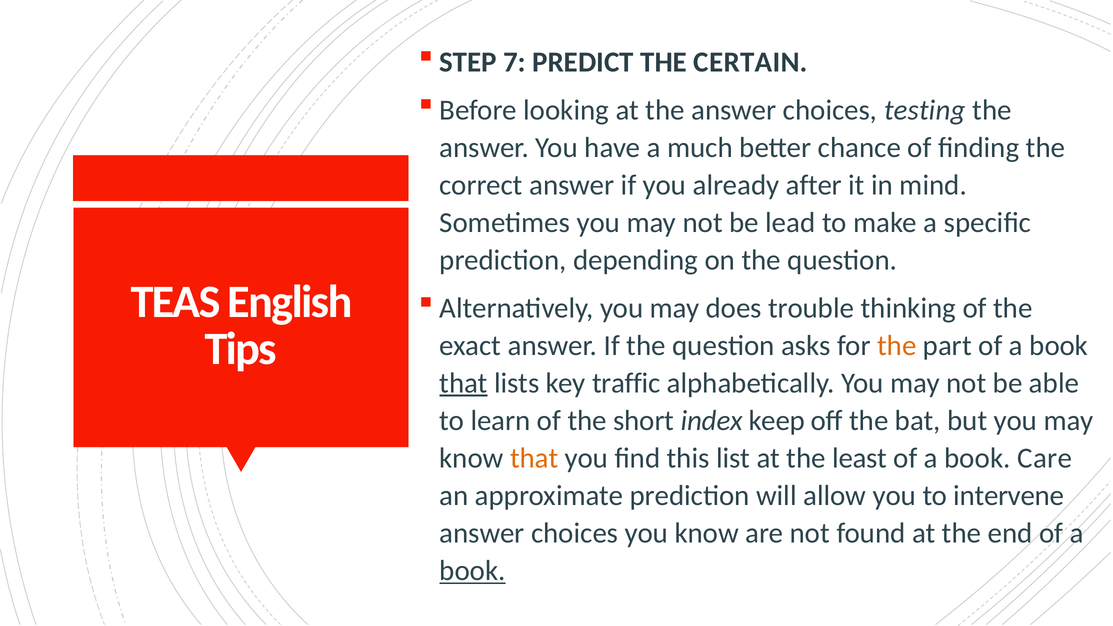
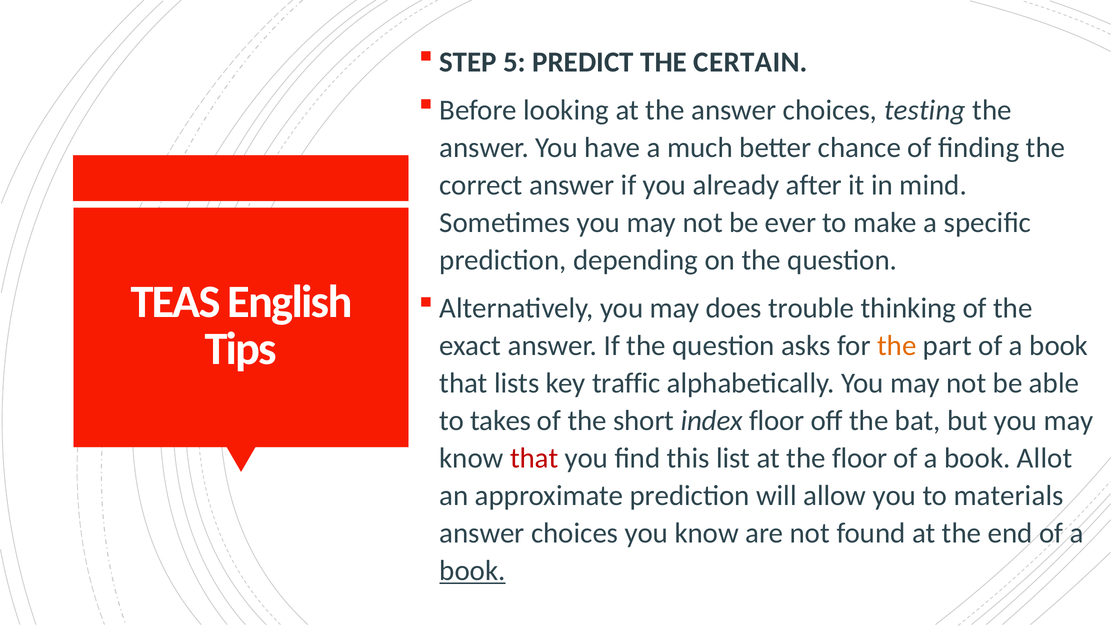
7: 7 -> 5 (514, 62)
lead: lead -> ever (791, 223)
that underline: present -> none (464, 383)
learn: learn -> takes (501, 421)
index keep: keep -> floor (777, 421)
that colour: orange -> red (534, 458)
the least: least -> floor (860, 458)
Care: Care -> Allot (1045, 458)
intervene: intervene -> materials (1009, 496)
